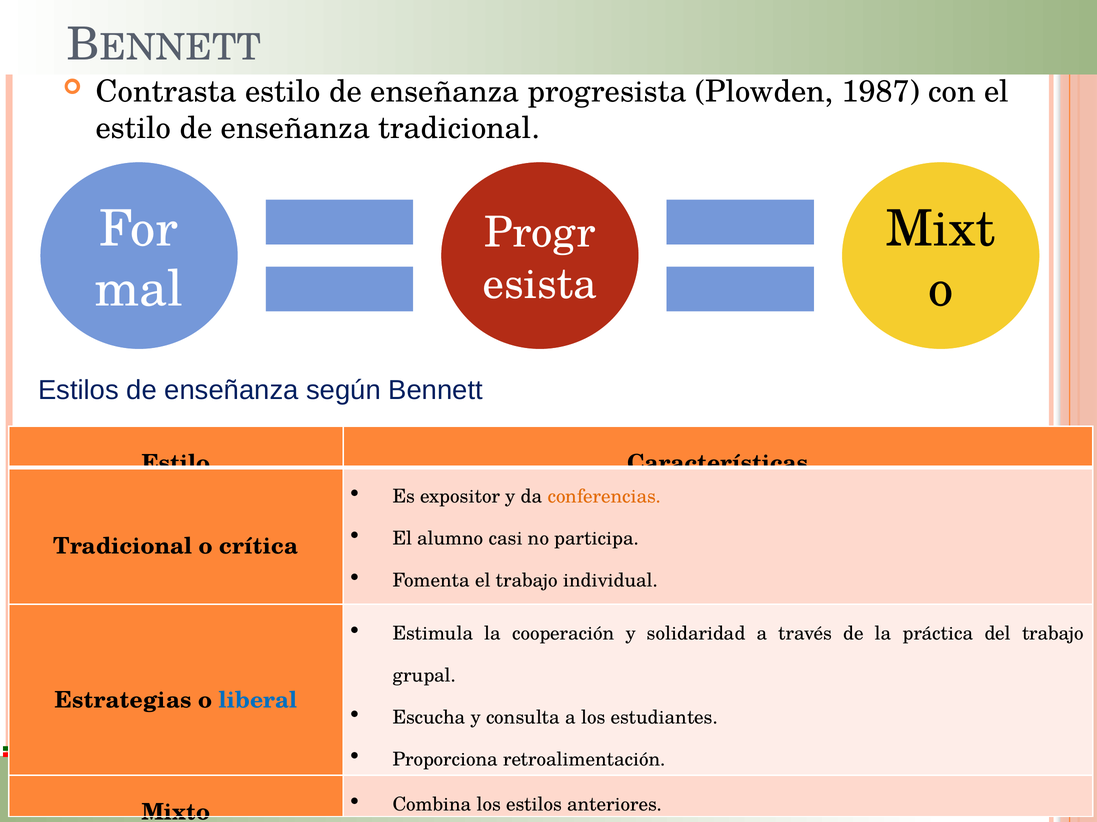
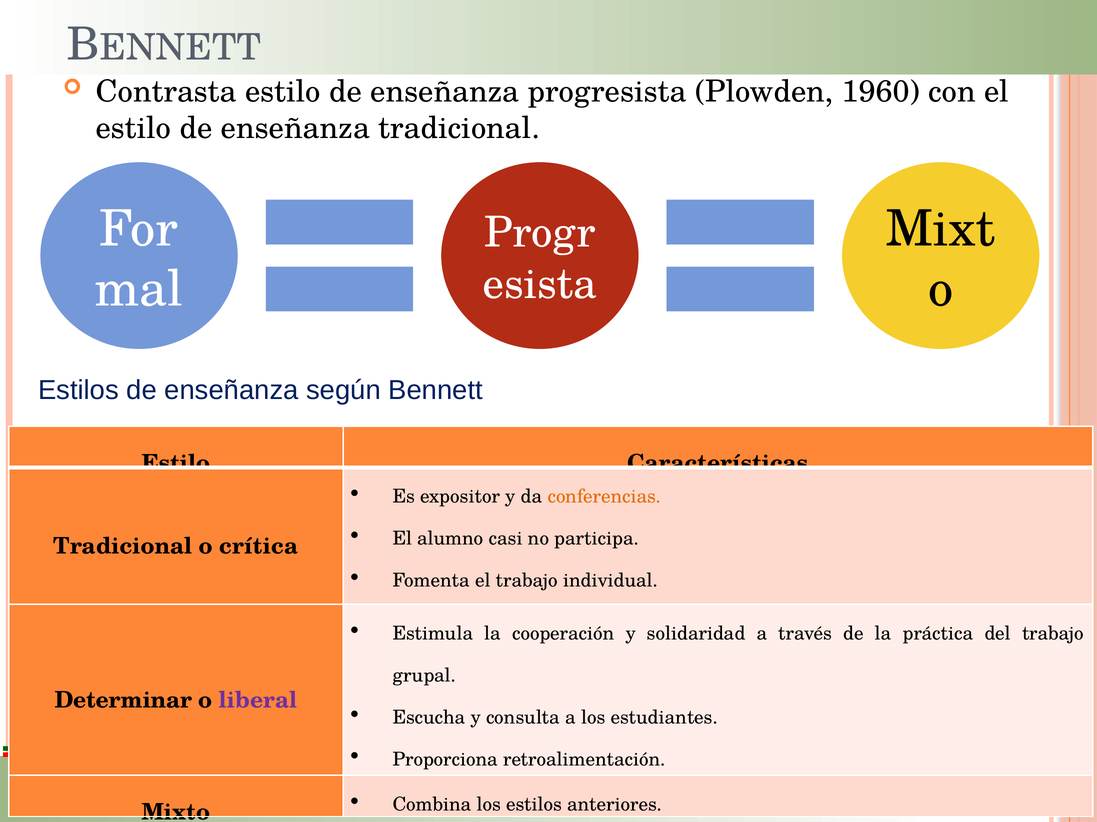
1987: 1987 -> 1960 (881, 92)
Estrategias: Estrategias -> Determinar (123, 701)
liberal colour: blue -> purple (258, 701)
